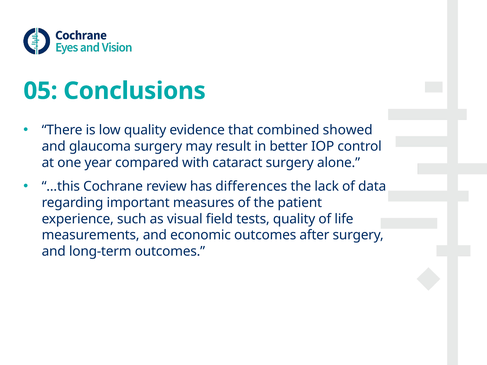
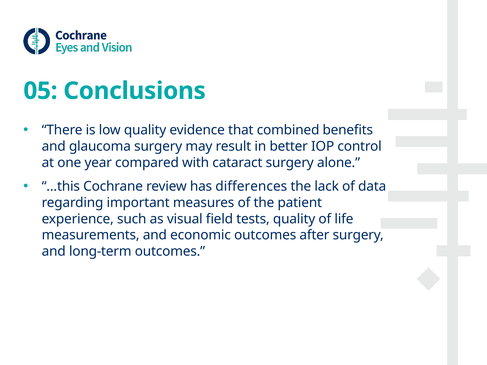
showed: showed -> benefits (348, 130)
